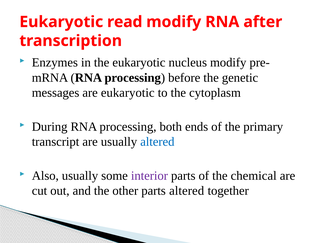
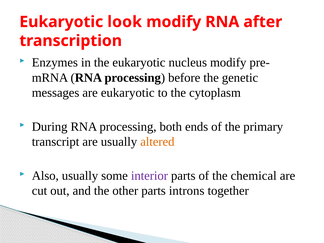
read: read -> look (125, 22)
altered colour: blue -> orange (157, 142)
parts altered: altered -> introns (187, 191)
